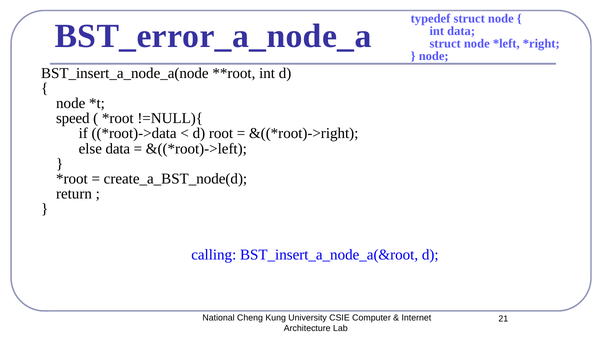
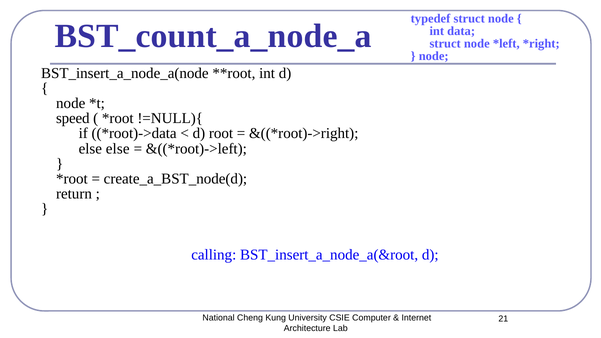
BST_error_a_node_a: BST_error_a_node_a -> BST_count_a_node_a (213, 36)
else data: data -> else (118, 149)
